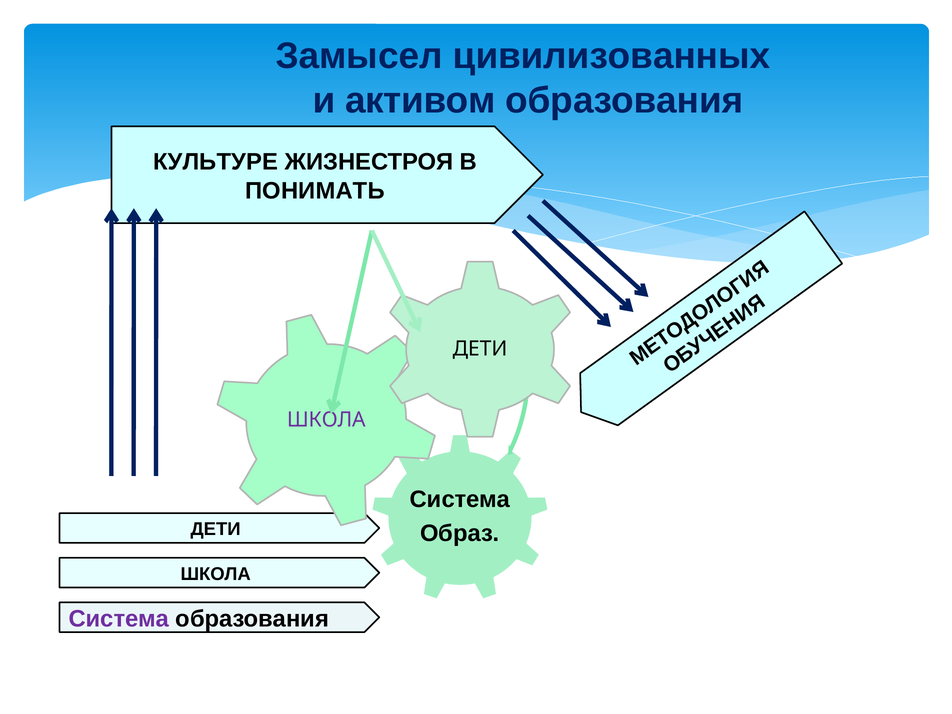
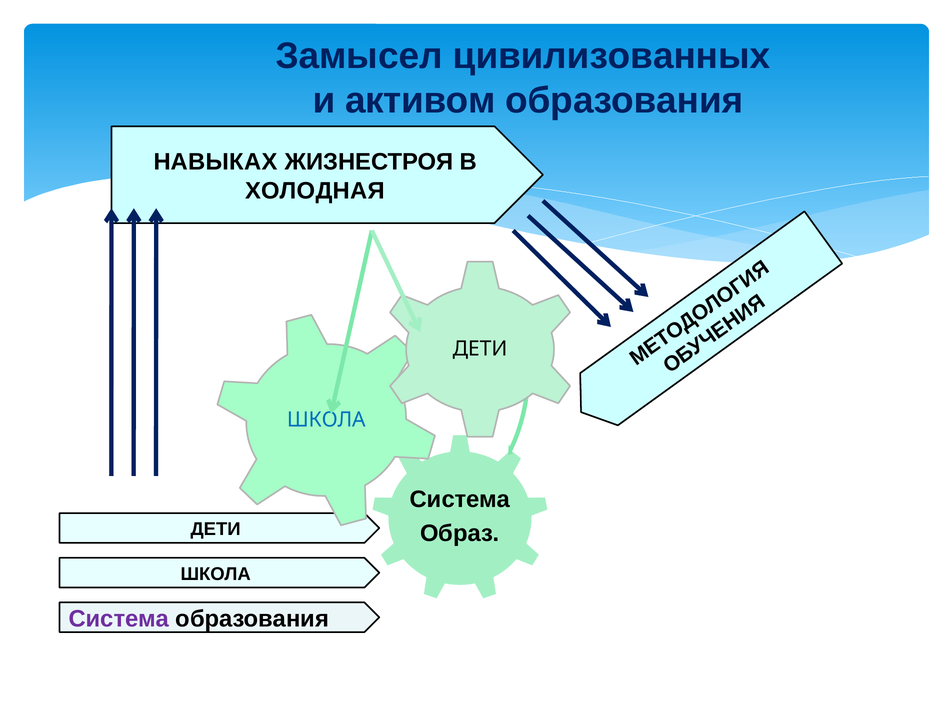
КУЛЬТУРЕ: КУЛЬТУРЕ -> НАВЫКАХ (215, 162)
ПОНИМАТЬ: ПОНИМАТЬ -> ХОЛОДНАЯ (315, 191)
ШКОЛА colour: purple -> blue (326, 420)
